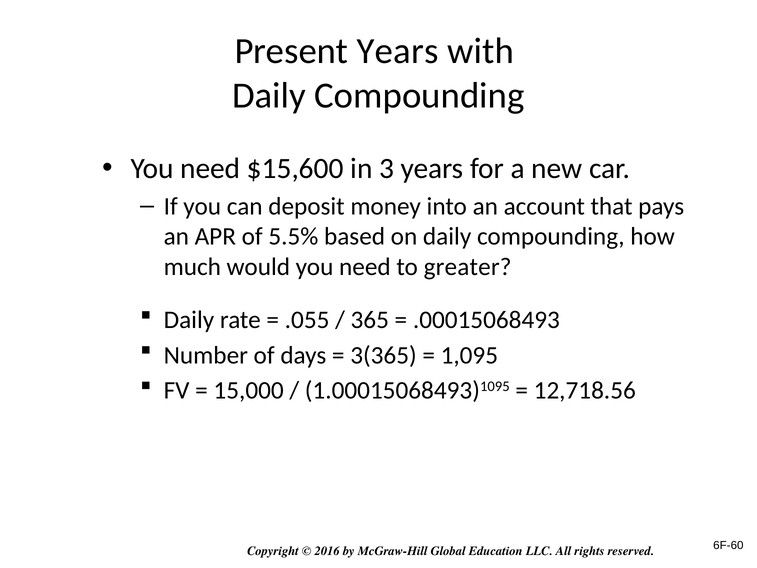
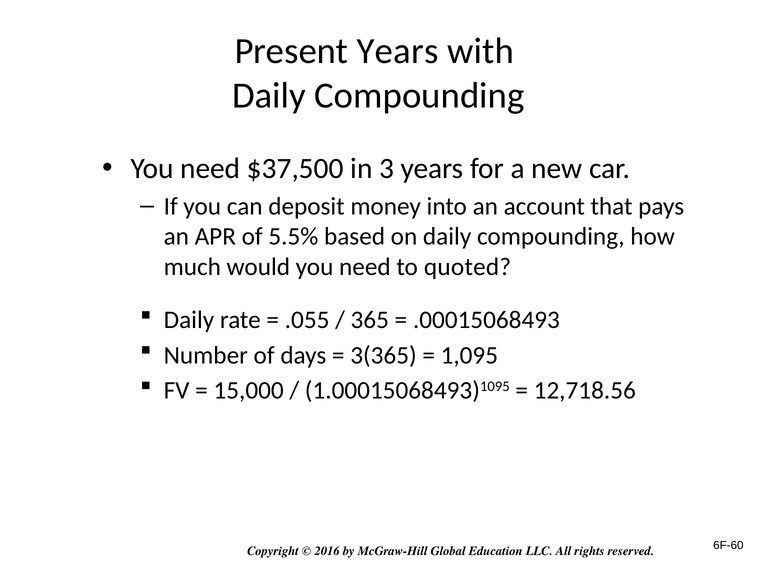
$15,600: $15,600 -> $37,500 (295, 169)
greater: greater -> quoted (468, 267)
